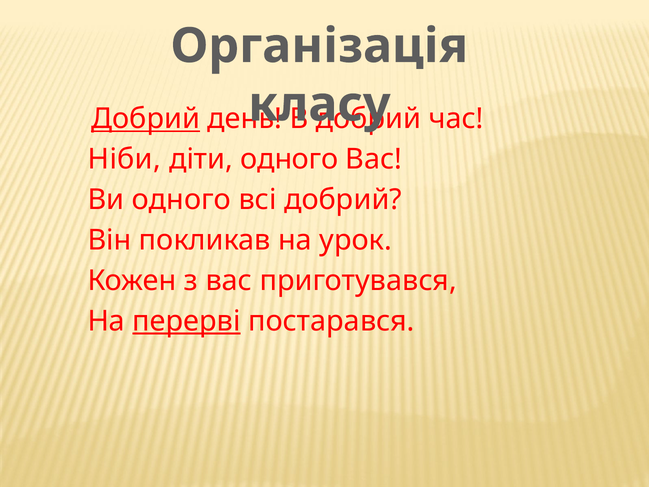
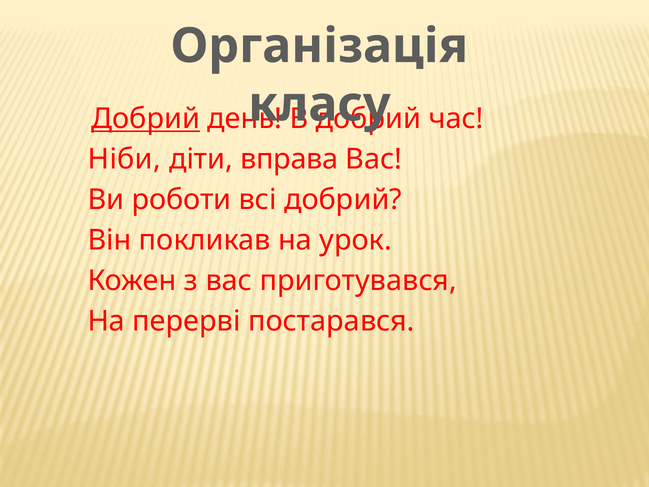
діти одного: одного -> вправа (289, 159)
Ви одного: одного -> роботи (181, 200)
перерві underline: present -> none (187, 321)
